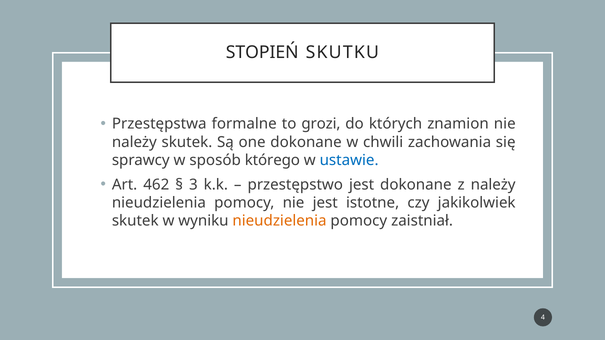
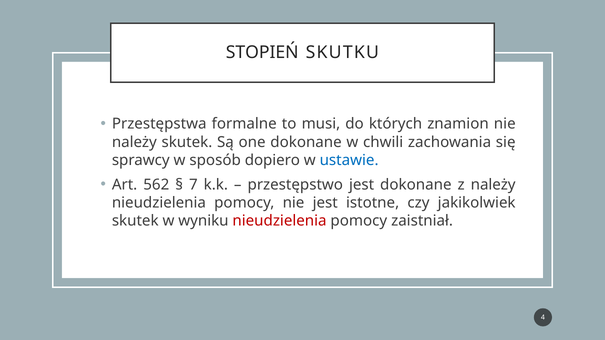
grozi: grozi -> musi (321, 124)
którego: którego -> dopiero (272, 160)
462: 462 -> 562 (156, 185)
3: 3 -> 7 (193, 185)
nieudzielenia colour: orange -> red (280, 221)
